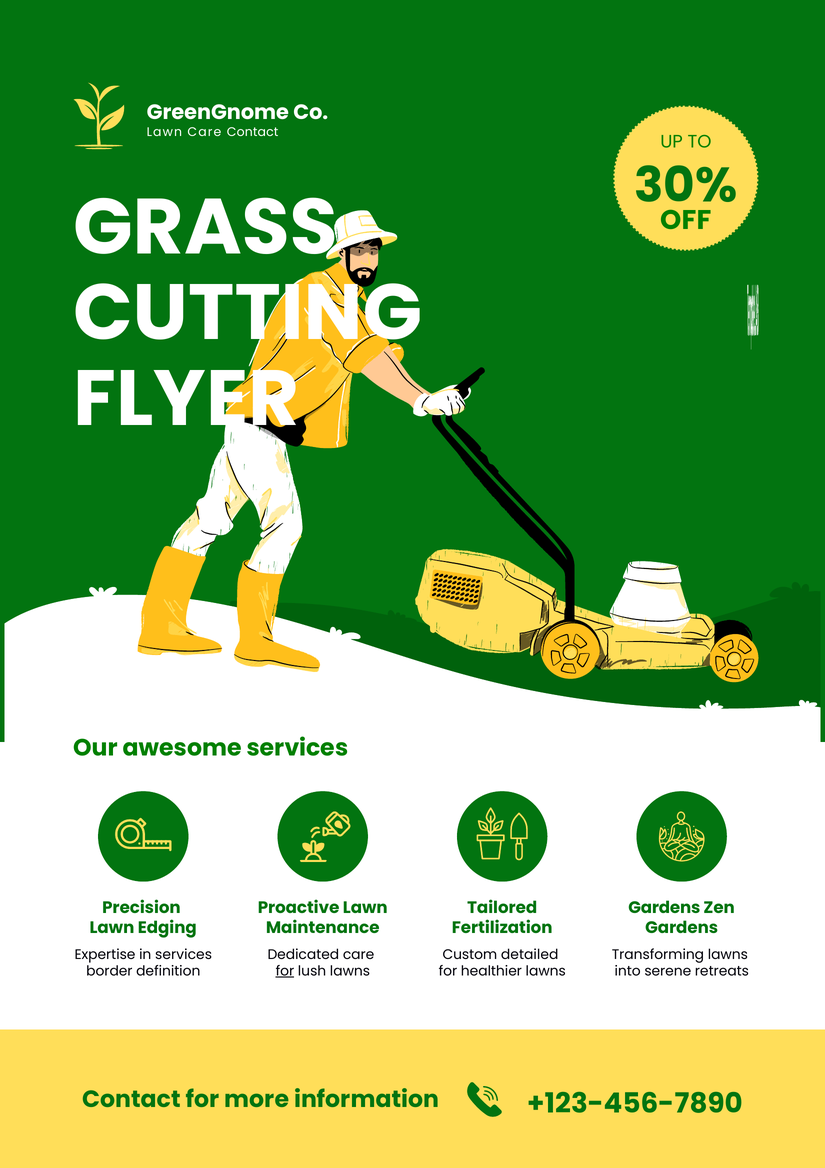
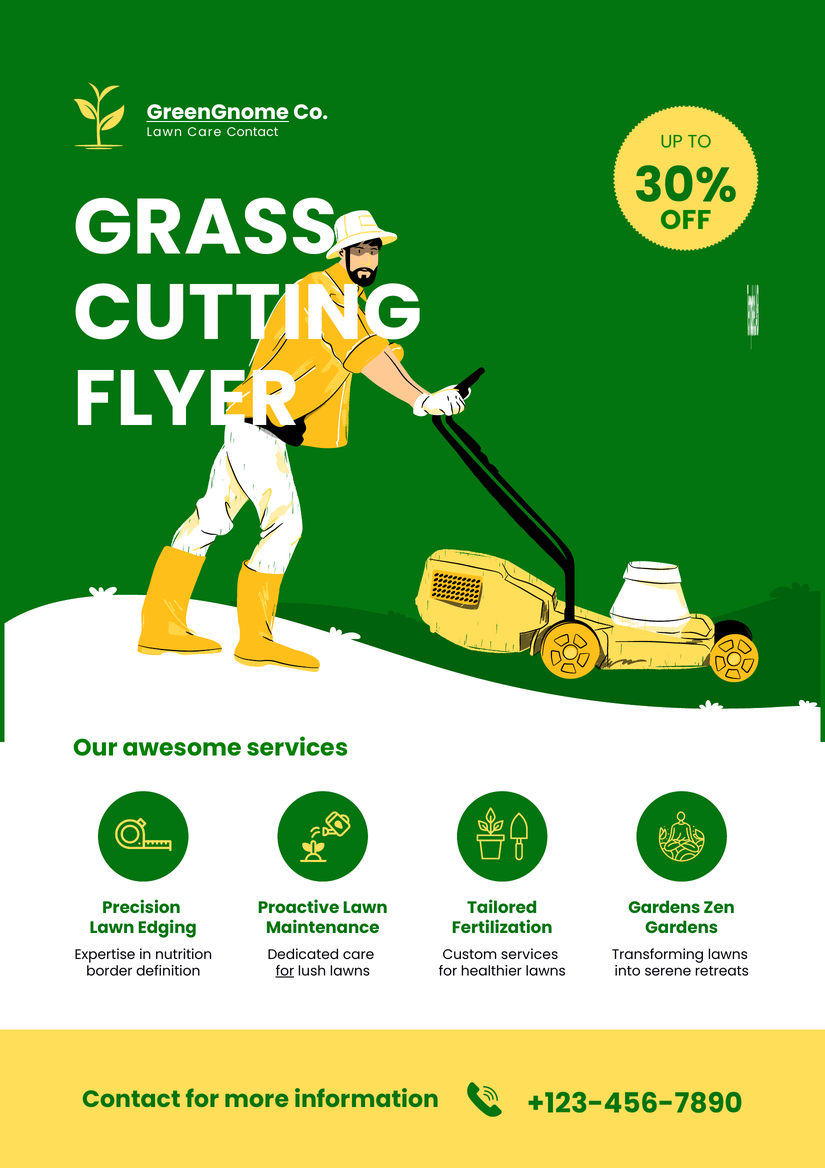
GreenGnome underline: none -> present (218, 113)
in services: services -> nutrition (184, 954)
Custom detailed: detailed -> services (530, 954)
